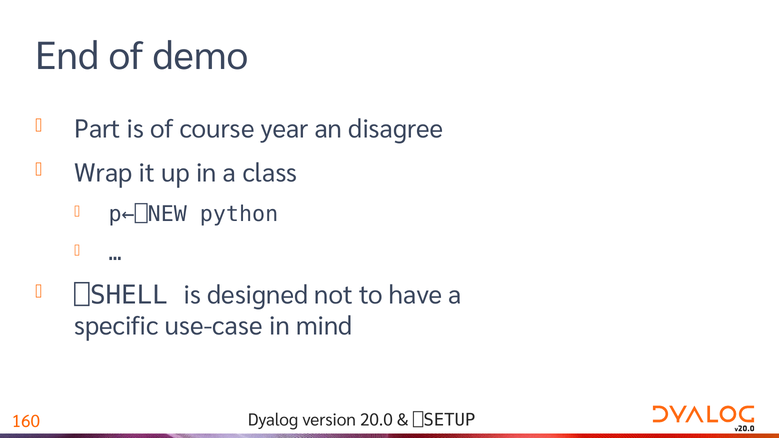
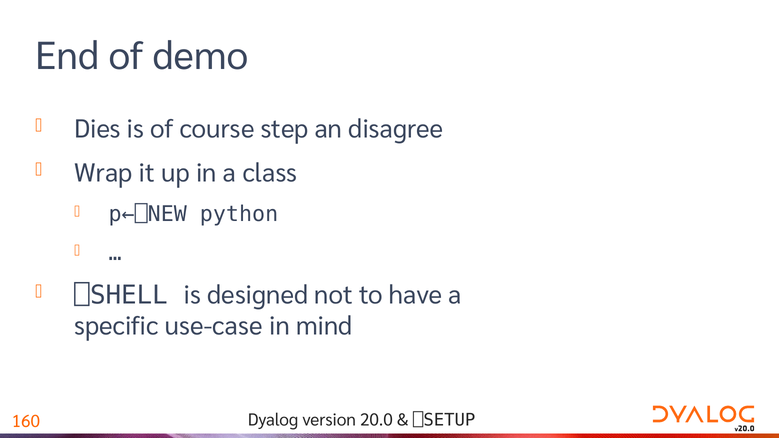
Part: Part -> Dies (98, 129)
year: year -> step (285, 129)
